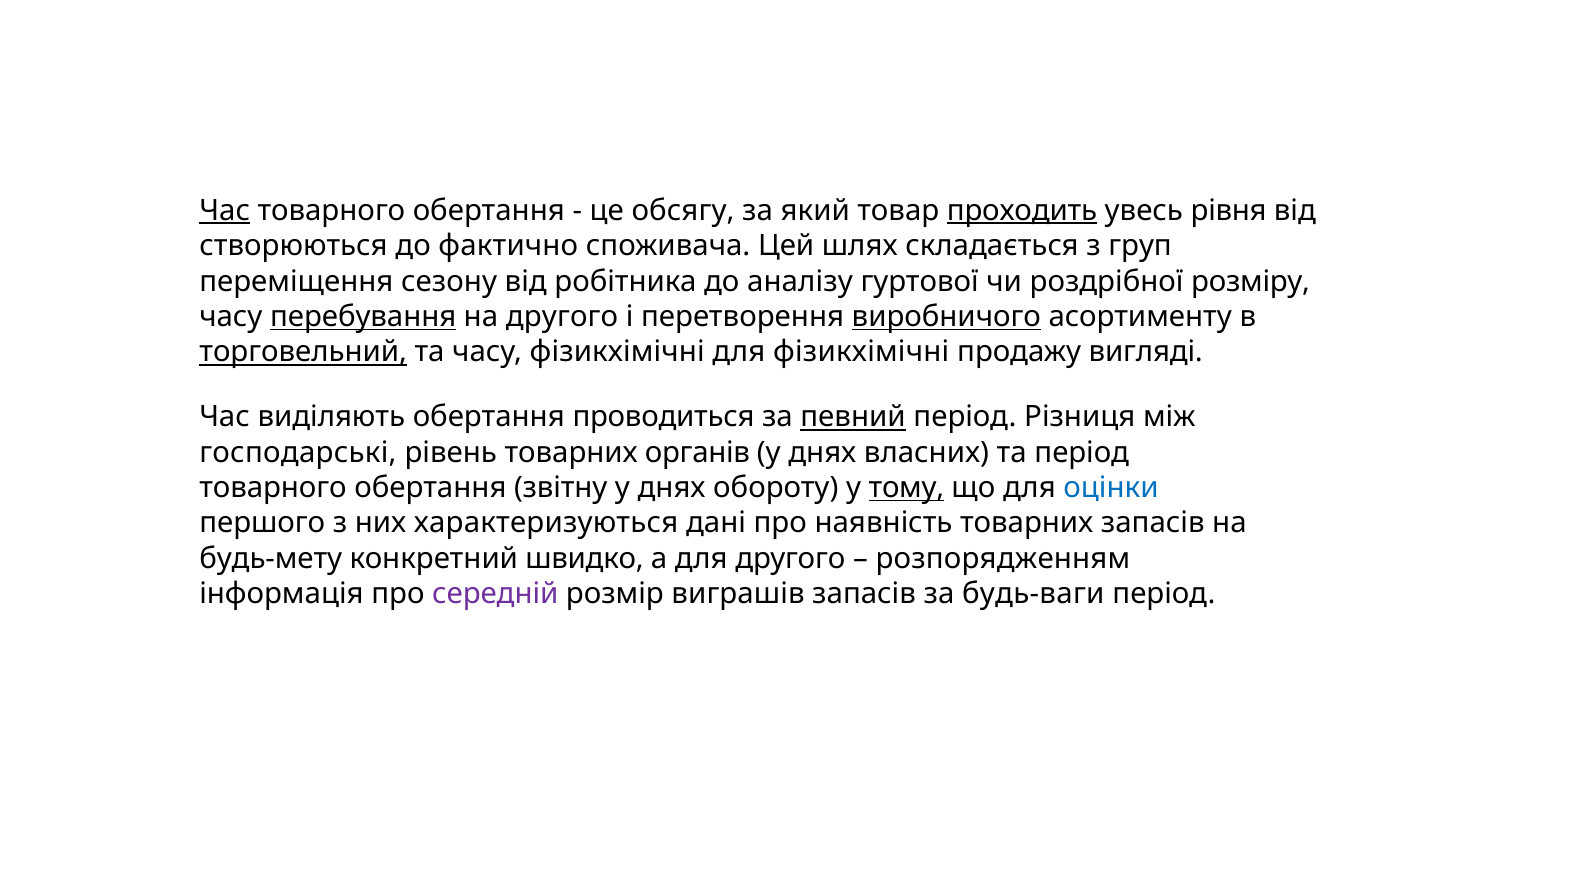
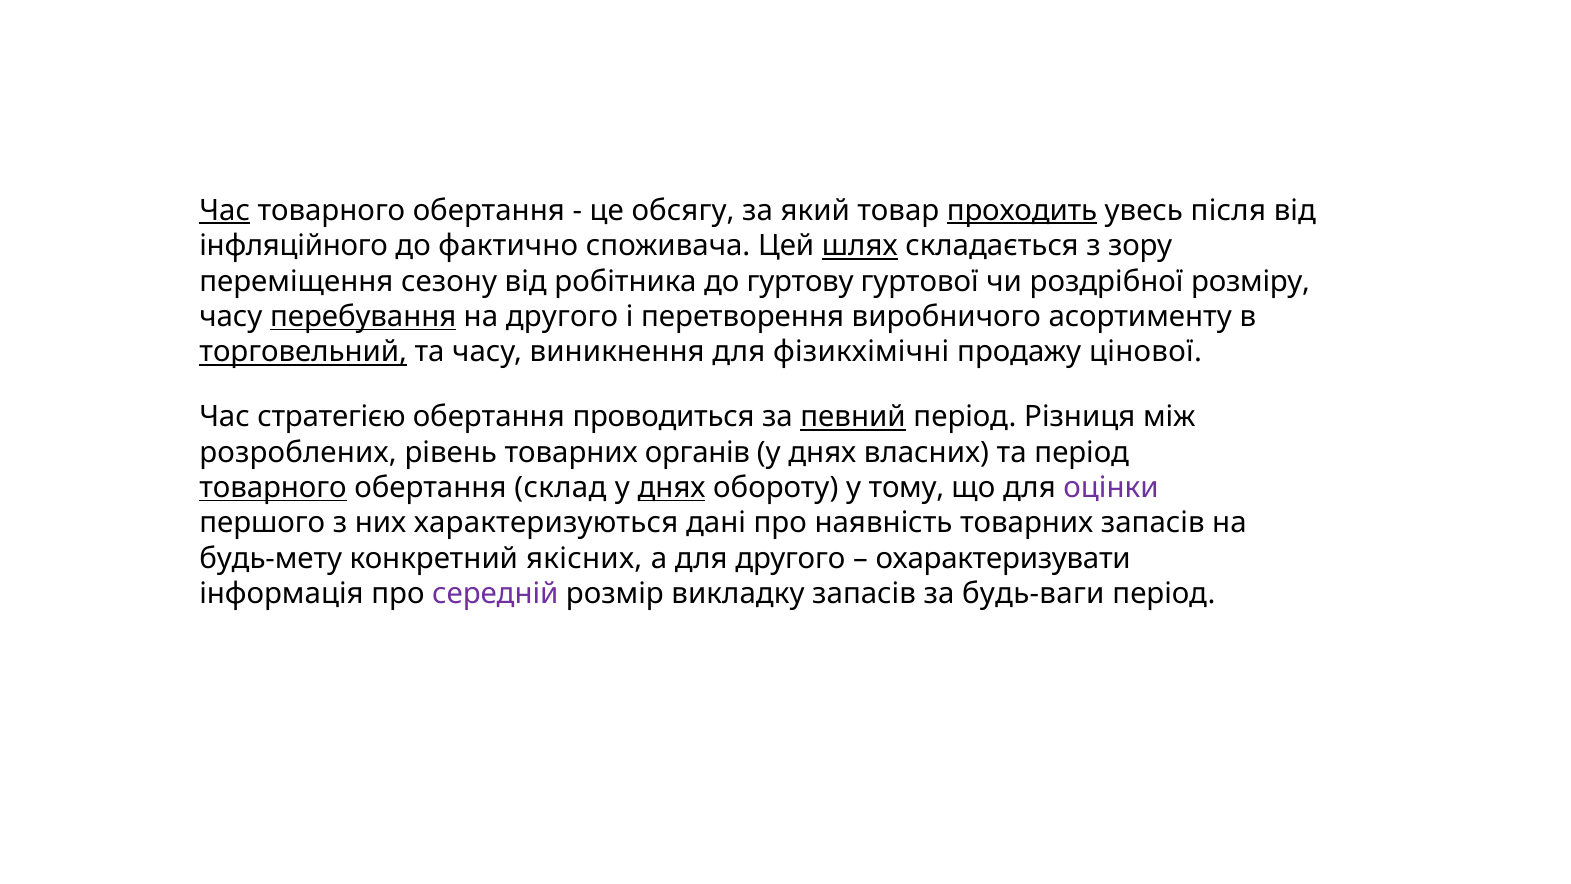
рівня: рівня -> після (1228, 211)
створюються: створюються -> інфляційного (294, 246)
шлях underline: none -> present (860, 246)
груп: груп -> зору (1140, 246)
аналізу: аналізу -> гуртову (800, 281)
виробничого underline: present -> none (946, 317)
часу фізикхімічні: фізикхімічні -> виникнення (617, 352)
вигляді: вигляді -> цінової (1146, 352)
виділяють: виділяють -> стратегією (332, 417)
господарські: господарські -> розроблених (298, 452)
товарного underline: none -> present (273, 488)
звітну: звітну -> склад (560, 488)
днях underline: none -> present (672, 488)
тому underline: present -> none (906, 488)
оцінки colour: blue -> purple (1111, 488)
швидко: швидко -> якісних (584, 558)
розпорядженням: розпорядженням -> охарактеризувати (1003, 558)
виграшів: виграшів -> викладку (738, 594)
